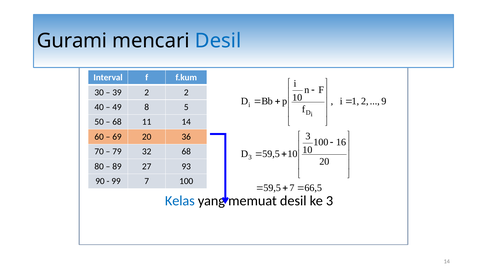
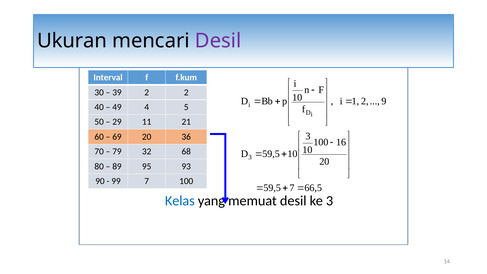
Gurami: Gurami -> Ukuran (72, 41)
Desil colour: blue -> purple (218, 41)
8: 8 -> 4 (147, 107)
68: 68 -> 29 (117, 122)
11 14: 14 -> 21 (186, 122)
27: 27 -> 95 (147, 166)
